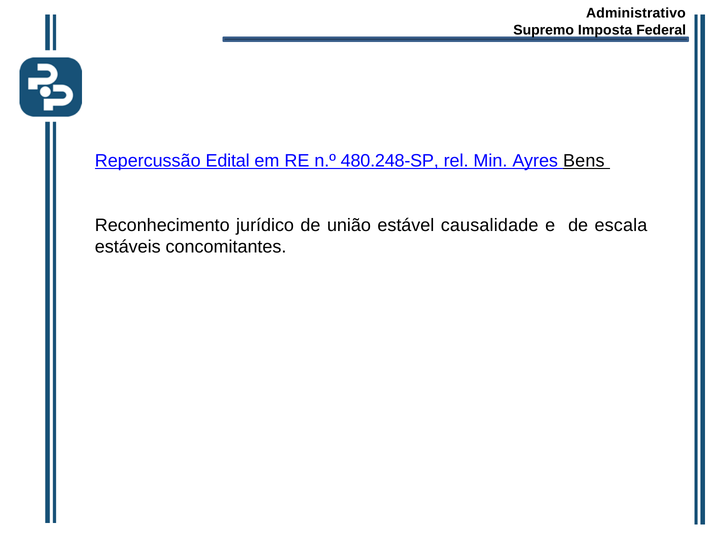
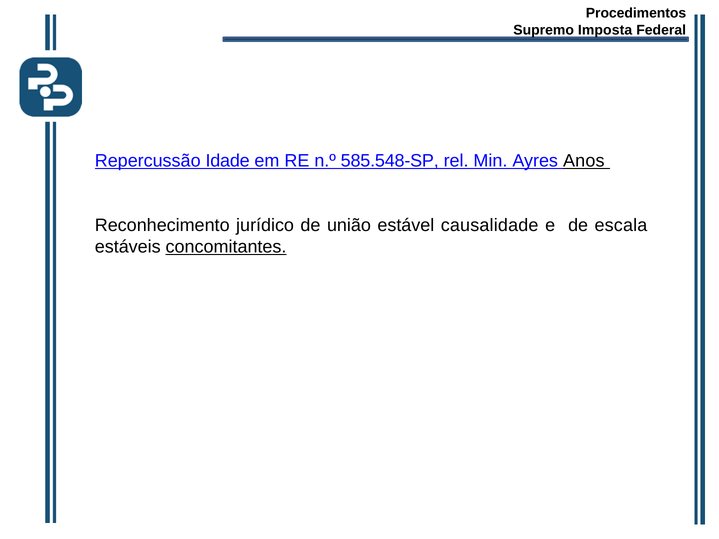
Administrativo: Administrativo -> Procedimentos (636, 13)
Edital: Edital -> Idade (228, 161)
480.248-SP: 480.248-SP -> 585.548-SP (390, 161)
Bens: Bens -> Anos (584, 161)
concomitantes underline: none -> present (226, 247)
